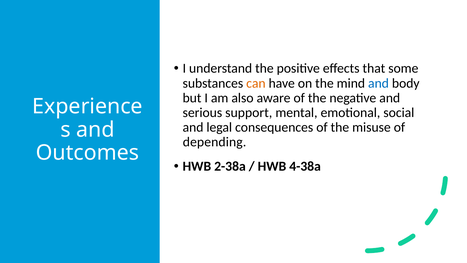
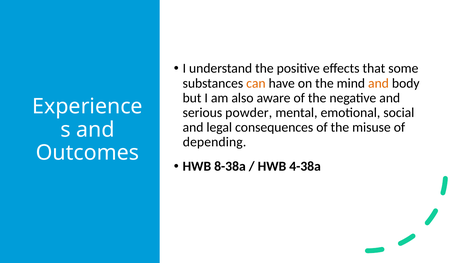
and colour: blue -> orange (378, 83)
support: support -> powder (249, 112)
2-38a: 2-38a -> 8-38a (230, 166)
